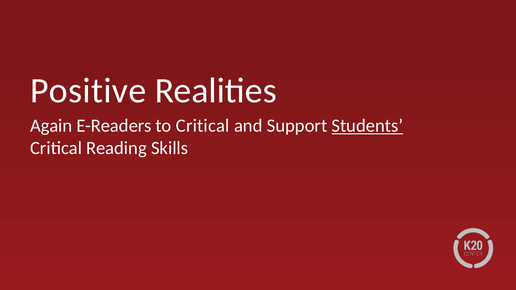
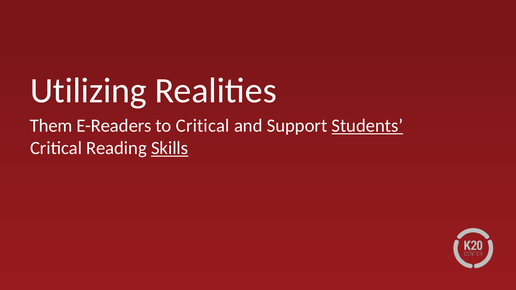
Positive: Positive -> Utilizing (88, 91)
Again: Again -> Them (51, 126)
Skills underline: none -> present (170, 148)
